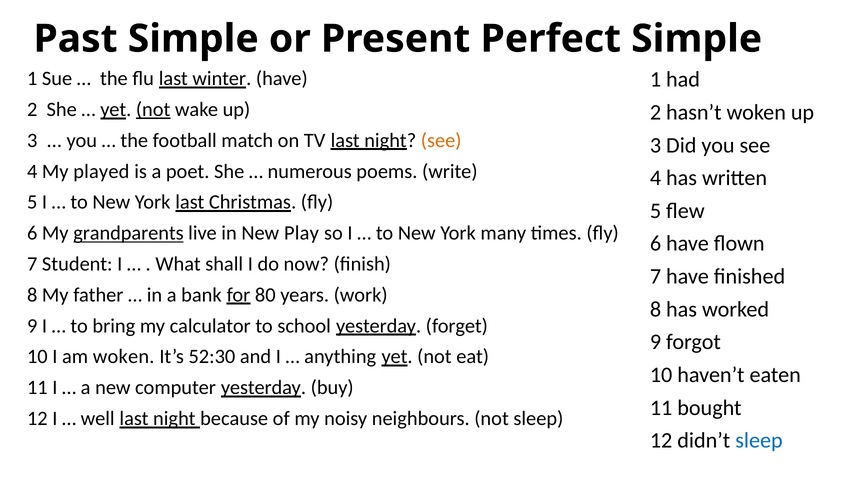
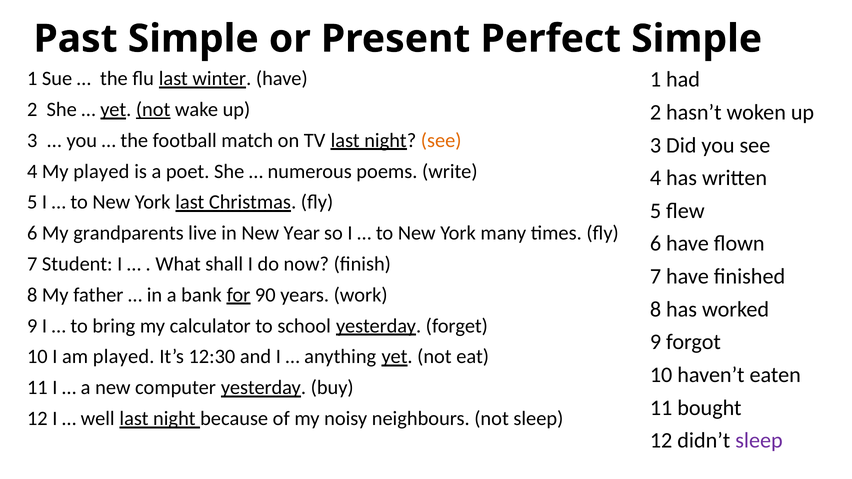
grandparents underline: present -> none (128, 233)
Play: Play -> Year (302, 233)
80: 80 -> 90 (265, 295)
am woken: woken -> played (124, 357)
52:30: 52:30 -> 12:30 (212, 357)
sleep colour: blue -> purple (759, 441)
